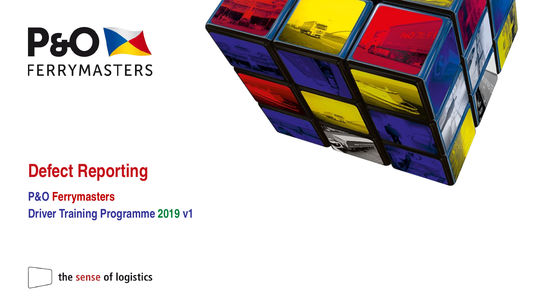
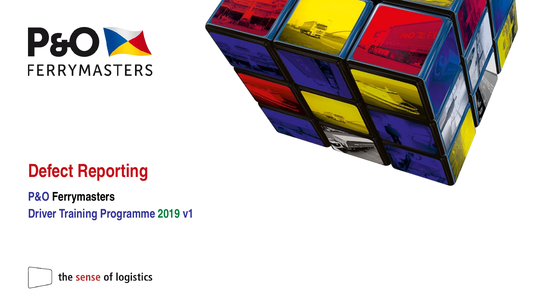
Ferrymasters colour: red -> black (84, 197)
